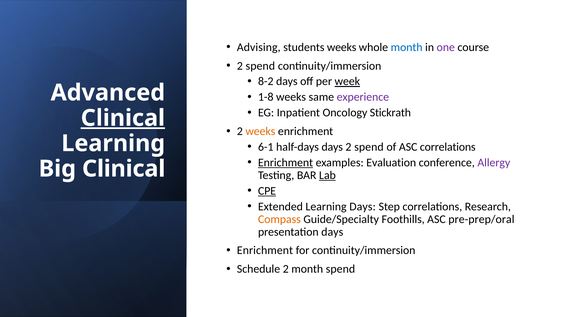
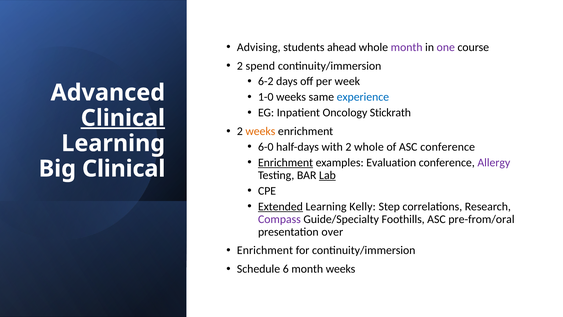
students weeks: weeks -> ahead (342, 47)
month colour: blue -> purple (407, 47)
8-2: 8-2 -> 6-2 (266, 81)
week underline: present -> none (347, 81)
1-8: 1-8 -> 1-0 (266, 97)
experience colour: purple -> blue (363, 97)
6-1: 6-1 -> 6-0 (266, 147)
half-days days: days -> with (332, 147)
spend: spend -> whole (369, 147)
ASC correlations: correlations -> conference (448, 147)
CPE underline: present -> none (267, 191)
Extended underline: none -> present (280, 206)
Learning Days: Days -> Kelly (363, 206)
Compass colour: orange -> purple (279, 219)
pre-prep/oral: pre-prep/oral -> pre-from/oral (481, 219)
presentation days: days -> over (332, 232)
Schedule 2: 2 -> 6 (286, 269)
month spend: spend -> weeks (341, 269)
